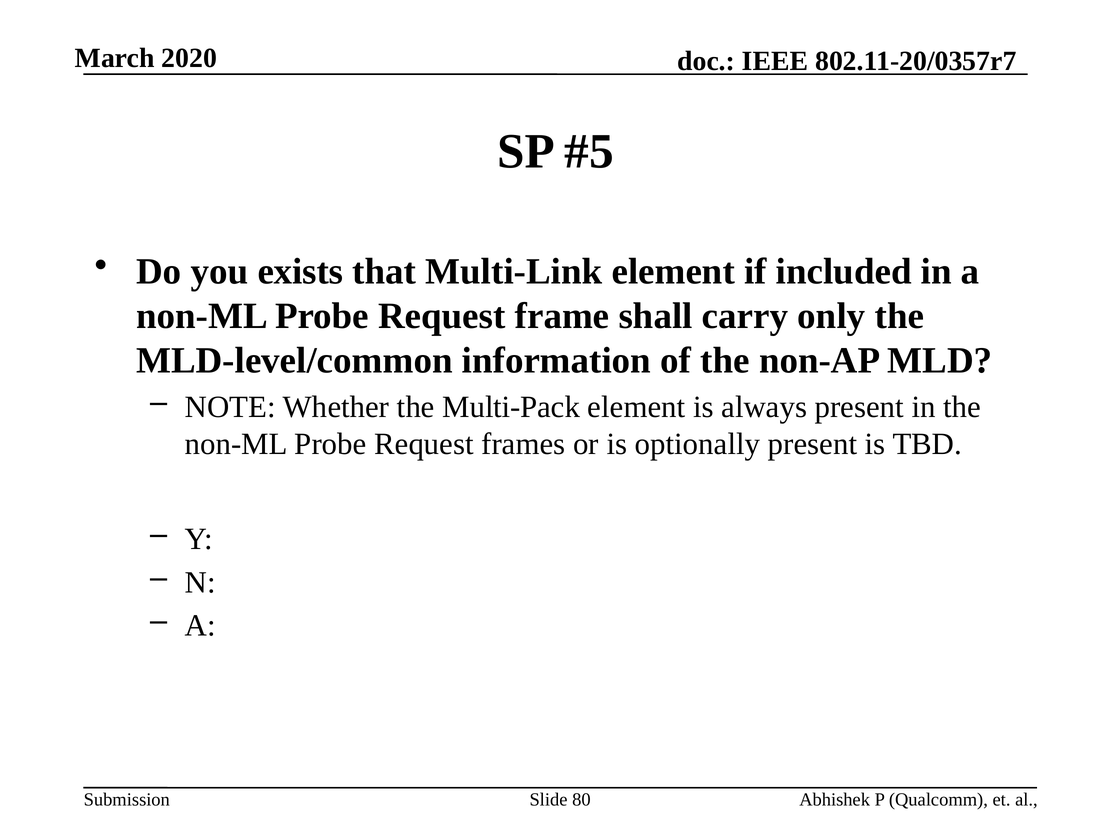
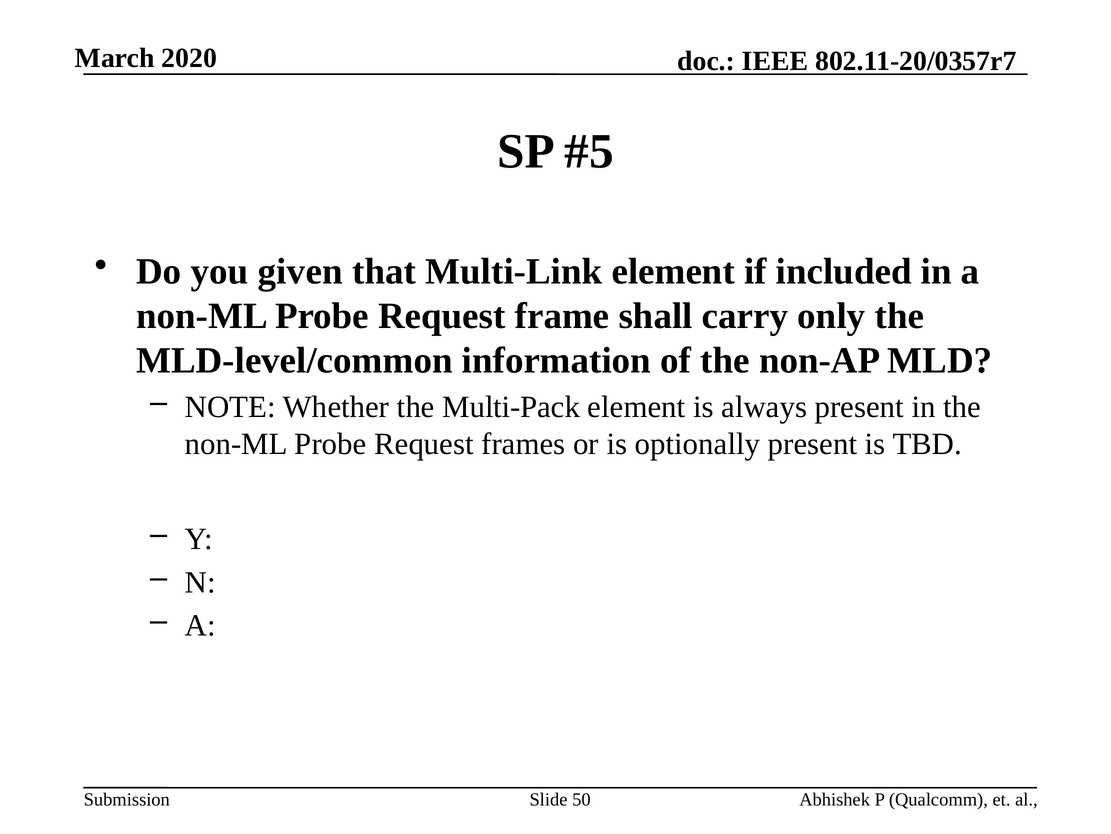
exists: exists -> given (300, 271)
80: 80 -> 50 (581, 799)
